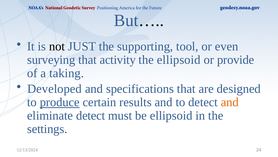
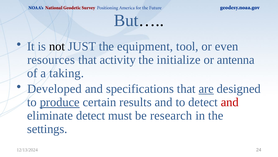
supporting: supporting -> equipment (145, 46)
surveying: surveying -> resources (51, 60)
the ellipsoid: ellipsoid -> initialize (179, 60)
provide: provide -> antenna (236, 60)
are underline: none -> present (206, 88)
and colour: orange -> red (230, 102)
be ellipsoid: ellipsoid -> research (171, 115)
